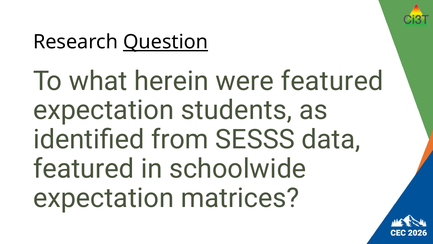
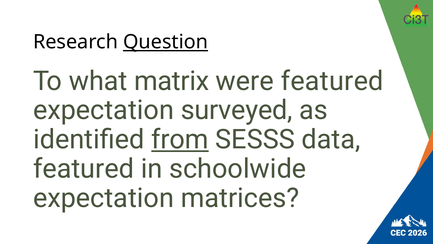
herein: herein -> matrix (172, 81)
students: students -> surveyed (237, 110)
from underline: none -> present (180, 139)
